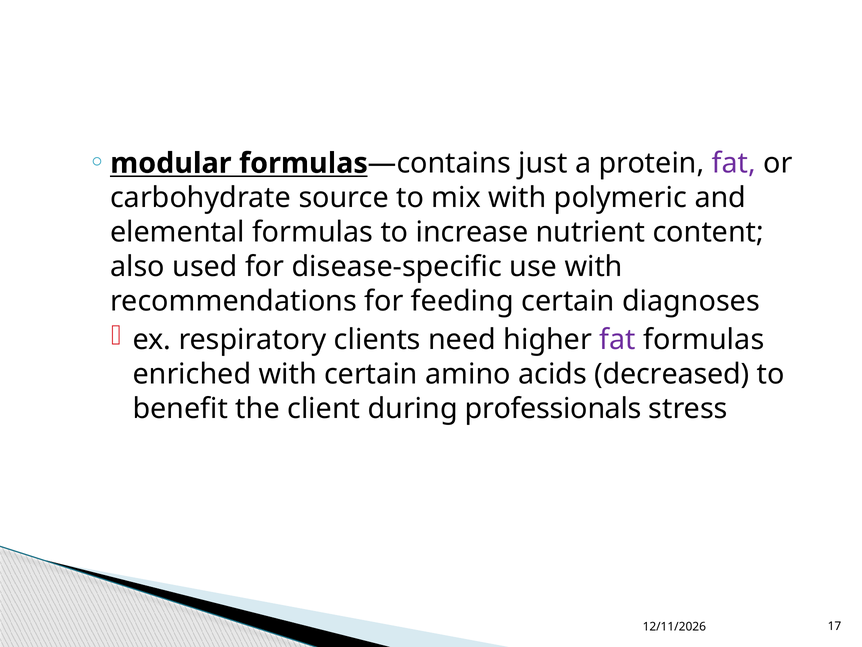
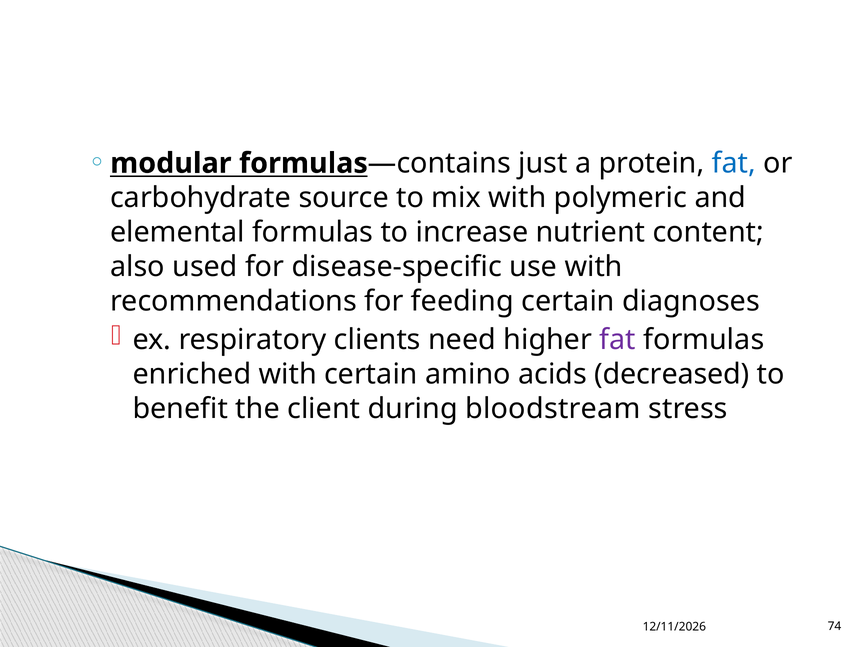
fat colour: purple -> blue (734, 163)
professionals: professionals -> bloodstream (553, 409)
17: 17 -> 74 (834, 626)
